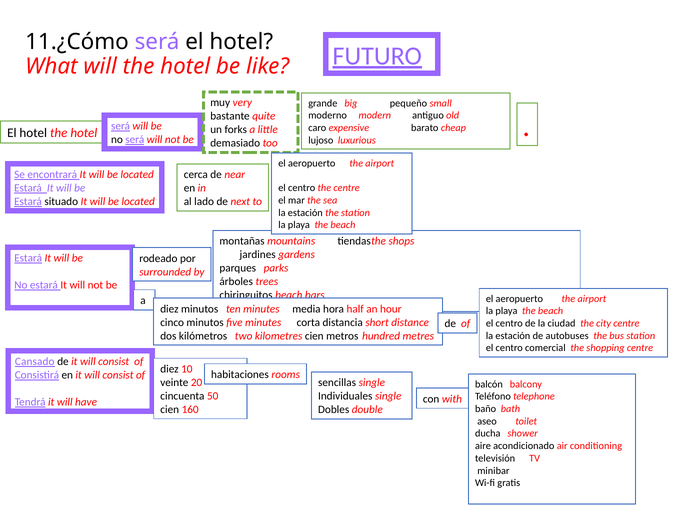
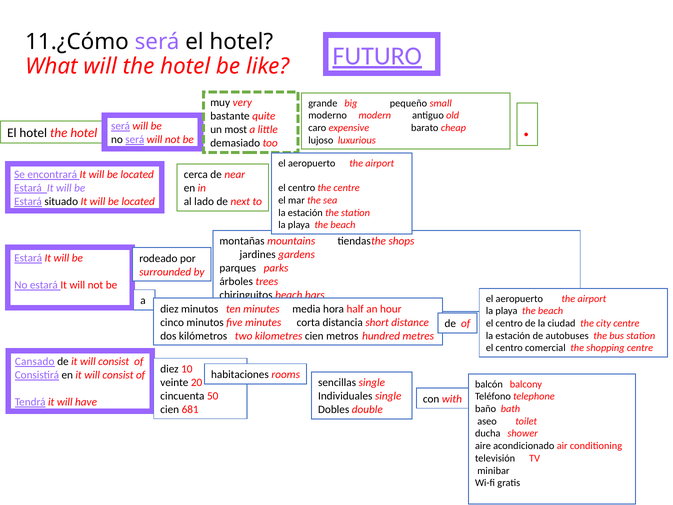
forks: forks -> most (236, 130)
160: 160 -> 681 (190, 409)
